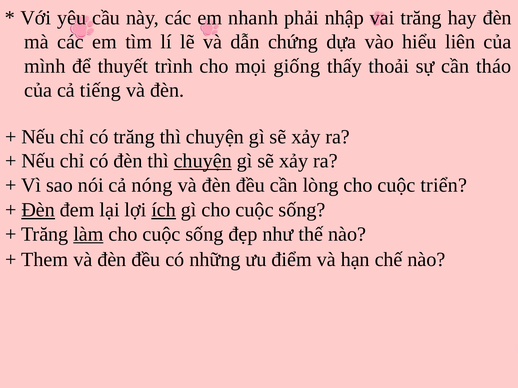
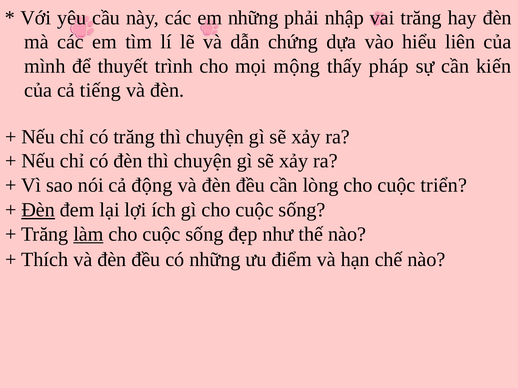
em nhanh: nhanh -> những (253, 18)
giống: giống -> mộng (297, 66)
thoải: thoải -> pháp (389, 66)
tháo: tháo -> kiến (494, 66)
chuyện underline: present -> none (203, 161)
nóng: nóng -> động (152, 185)
ích underline: present -> none (164, 210)
Them: Them -> Thích (45, 260)
